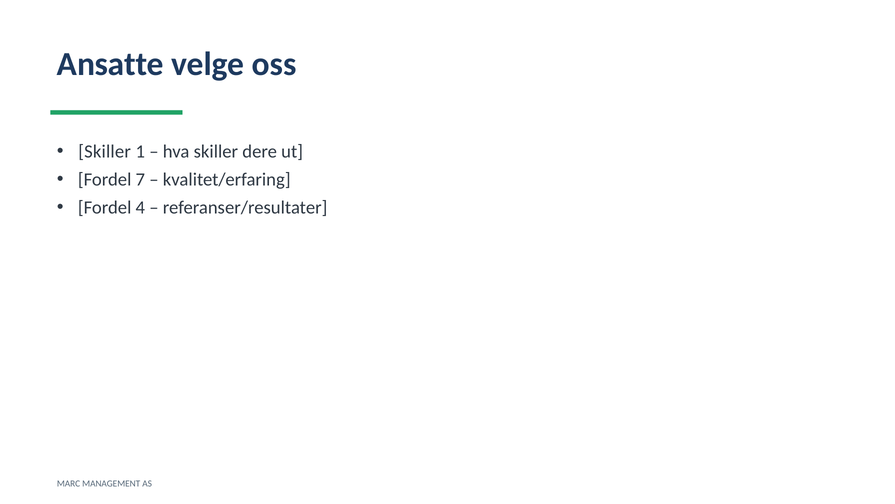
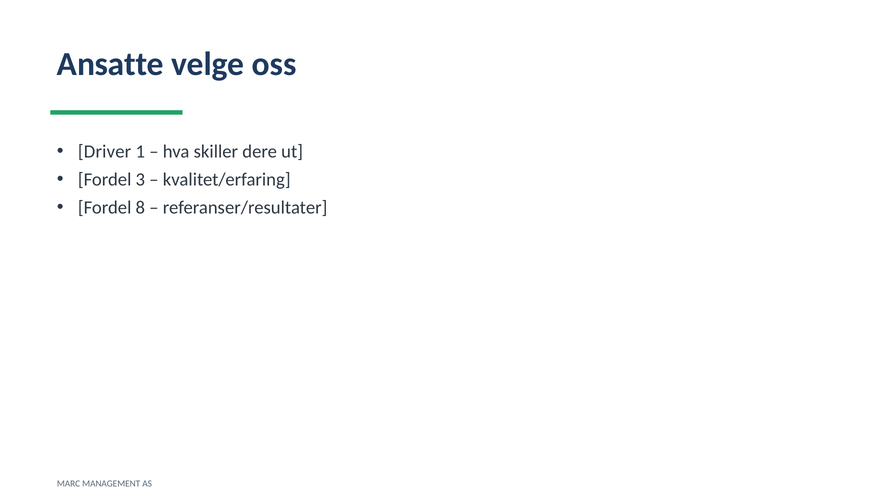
Skiller: Skiller -> Driver (105, 152)
7: 7 -> 3 (140, 180)
4: 4 -> 8 (140, 208)
